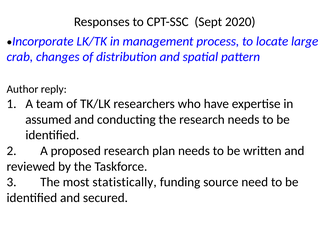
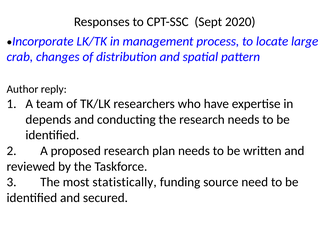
assumed: assumed -> depends (48, 120)
